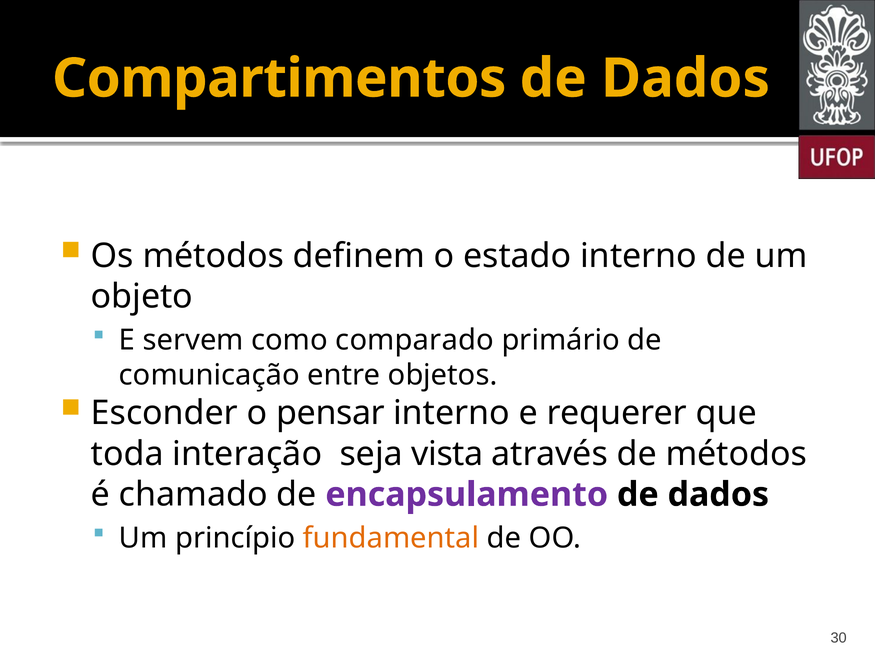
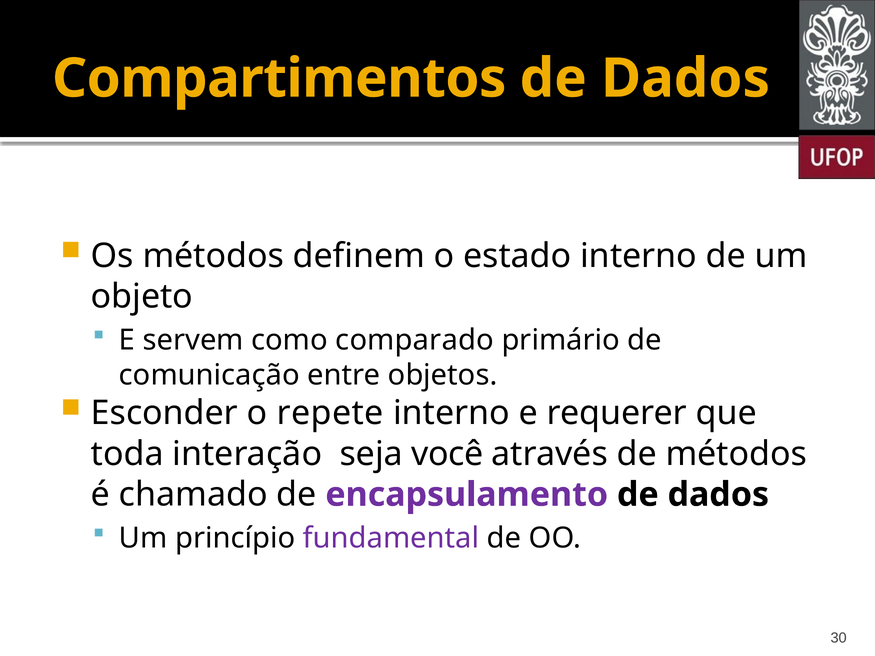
pensar: pensar -> repete (330, 413)
vista: vista -> você (447, 454)
fundamental colour: orange -> purple (391, 538)
